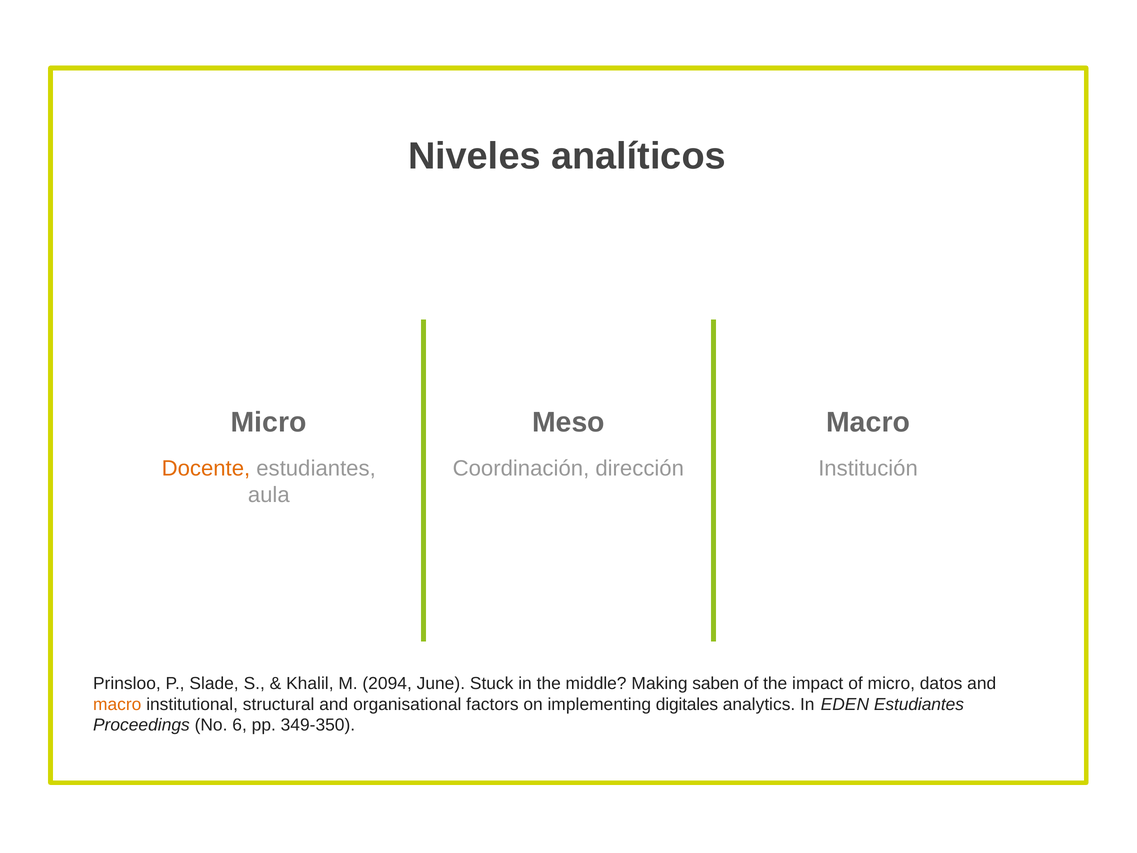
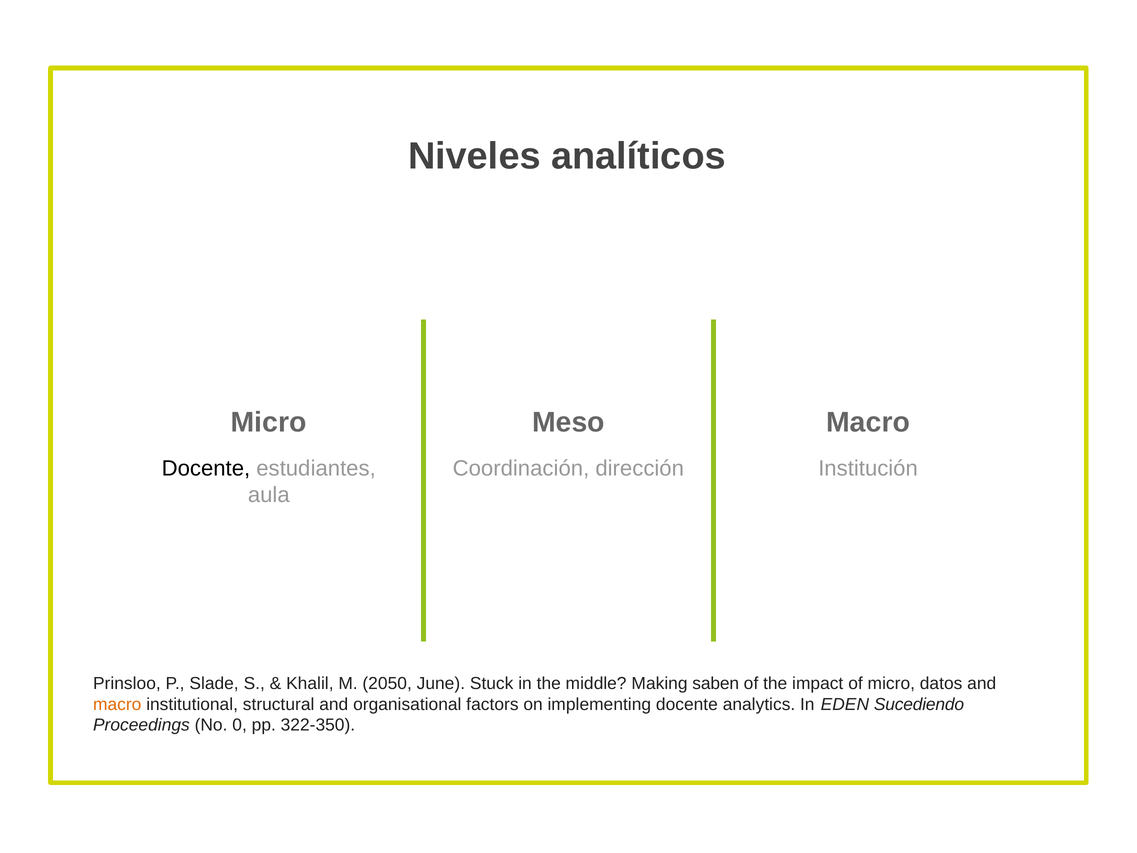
Docente colour: orange -> black (206, 468)
2094: 2094 -> 2050 (387, 683)
implementing digitales: digitales -> docente (687, 704)
EDEN Estudiantes: Estudiantes -> Sucediendo (919, 704)
6: 6 -> 0 (240, 725)
349-350: 349-350 -> 322-350 (318, 725)
